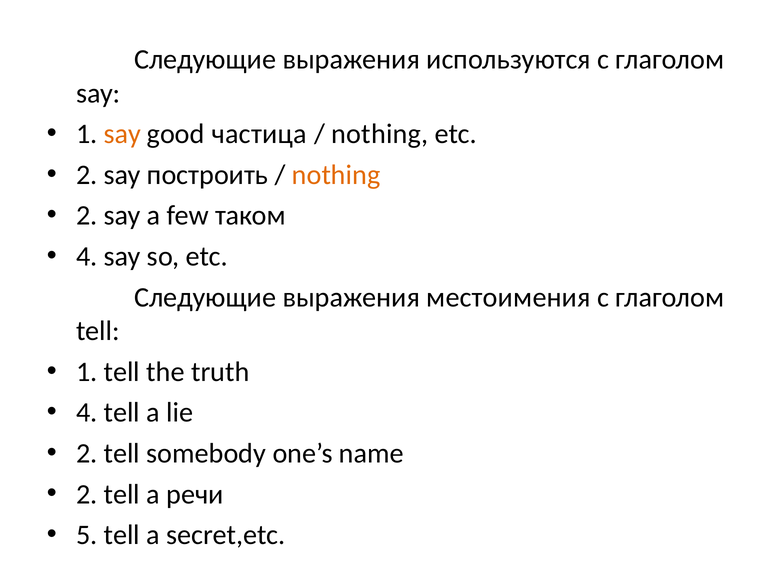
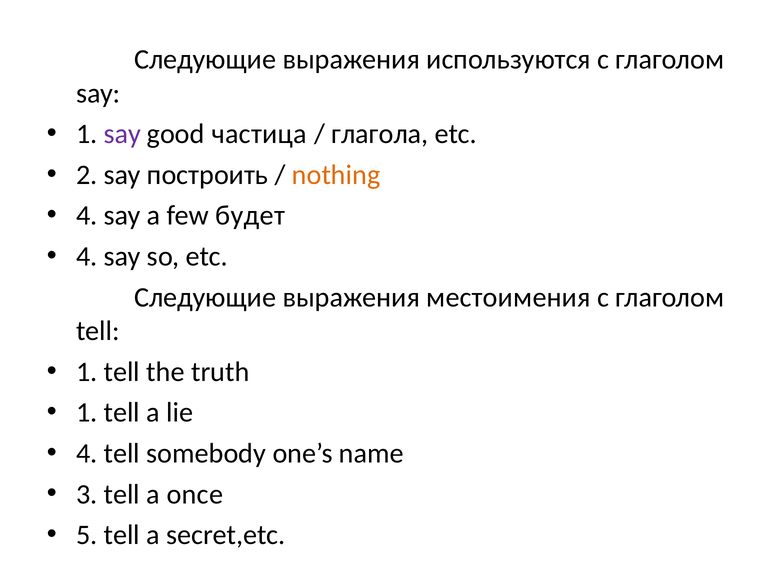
say colour: orange -> purple (122, 134)
nothing: nothing -> глагола (380, 134)
2: 2 -> 4 (87, 216)
таком: таком -> будет (250, 216)
4: 4 -> 1 (87, 412)
2: 2 -> 4 (87, 453)
2: 2 -> 3 (87, 494)
речи: речи -> once (195, 494)
